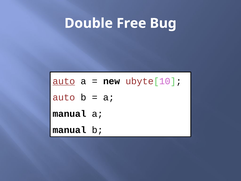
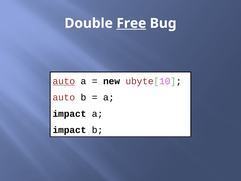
Free underline: none -> present (131, 23)
manual: manual -> impact (69, 114)
manual: manual -> impact (69, 130)
